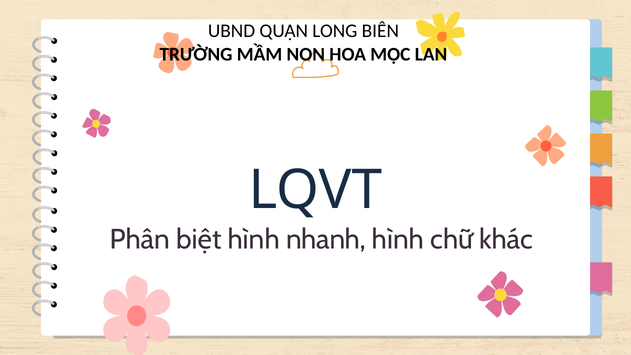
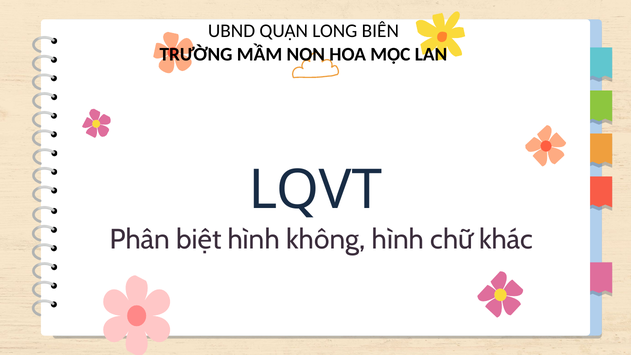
nhanh: nhanh -> không (326, 239)
